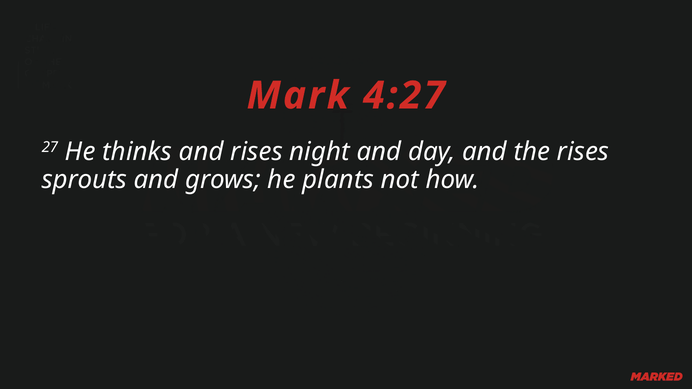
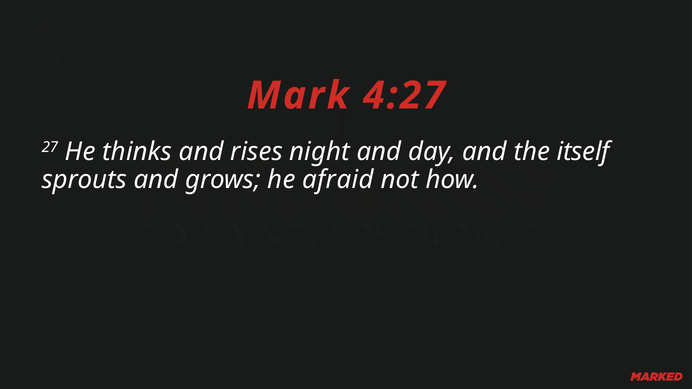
the rises: rises -> itself (583, 152)
plants: plants -> afraid (338, 180)
